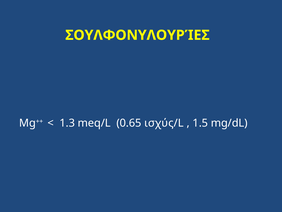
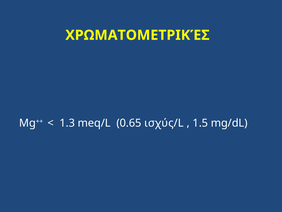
ΣΟΥΛΦΟΝΥΛΟΥΡΊΕΣ: ΣΟΥΛΦΟΝΥΛΟΥΡΊΕΣ -> ΧΡΩΜΑΤΟΜΕΤΡΙΚΈΣ (137, 35)
